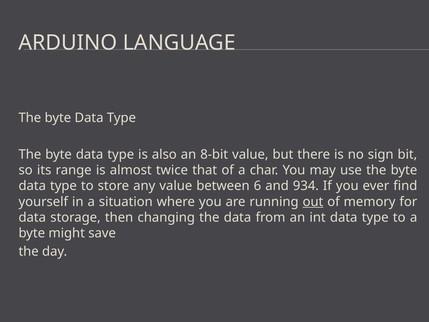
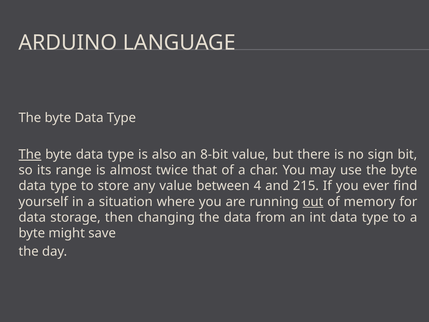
The underline: none -> present (30, 154)
6: 6 -> 4 (257, 186)
934: 934 -> 215 (306, 186)
